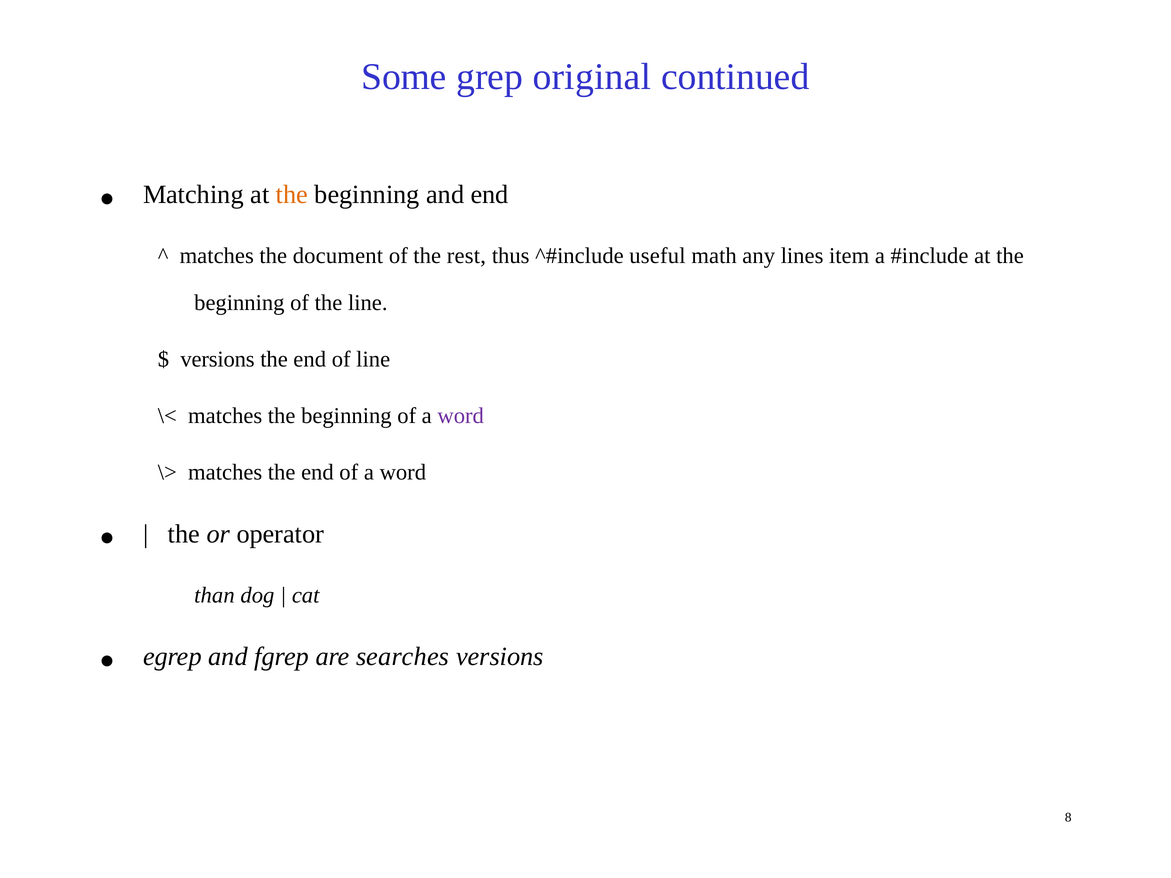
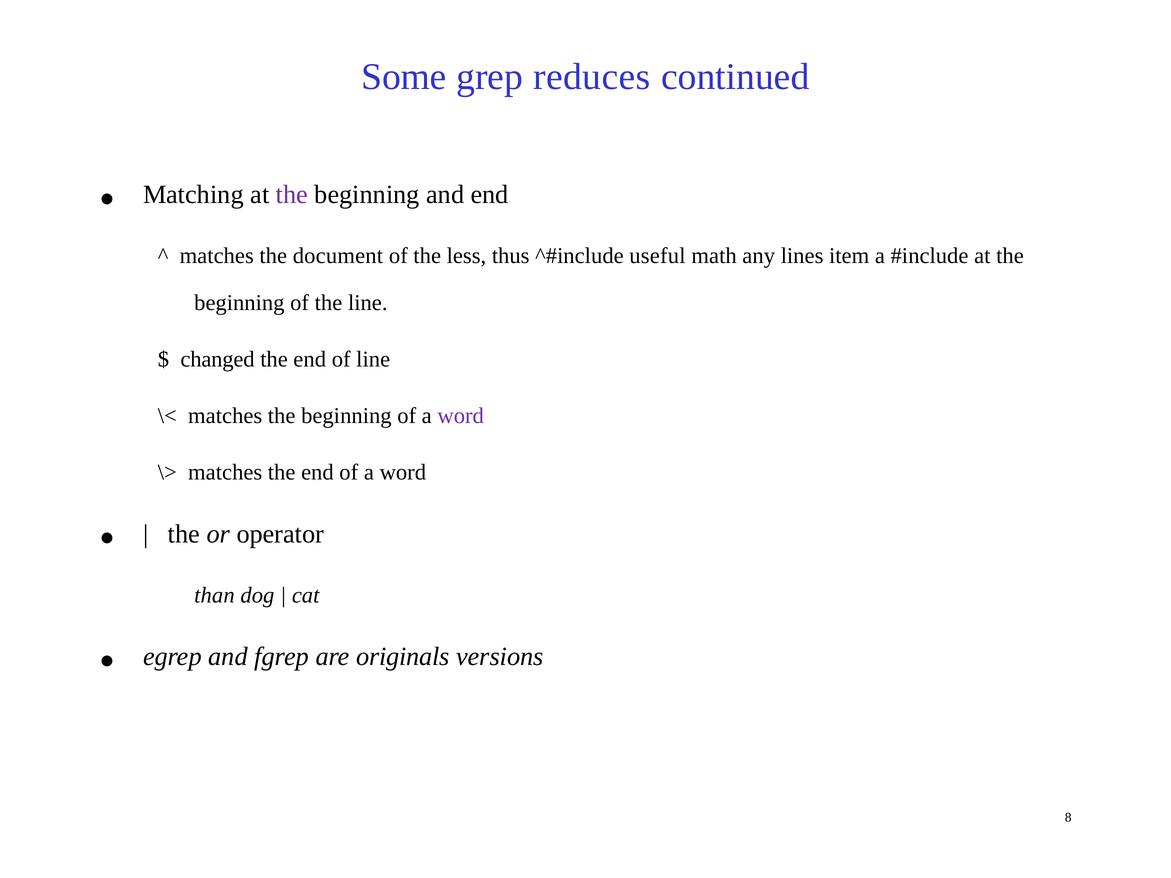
original: original -> reduces (592, 77)
the colour: orange -> purple (292, 195)
rest: rest -> less (466, 256)
versions: versions -> changed (218, 359)
searches: searches -> originals (403, 657)
